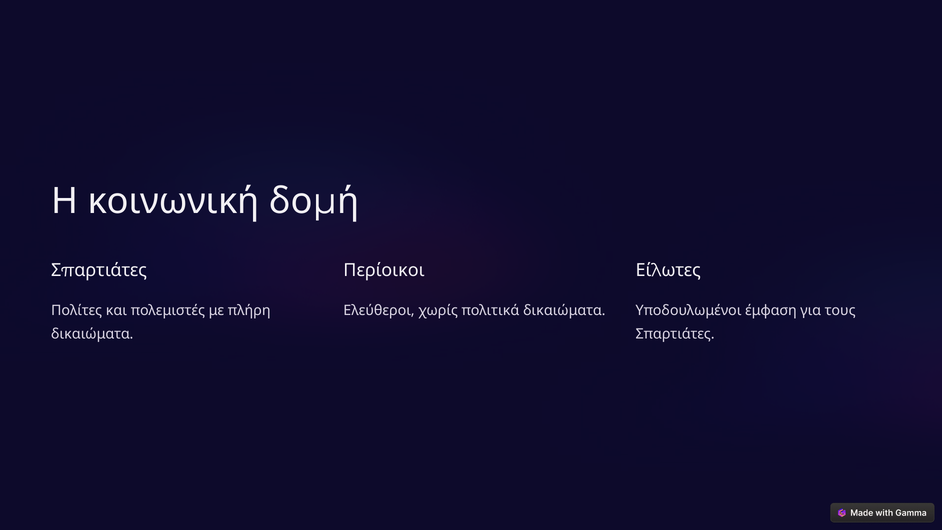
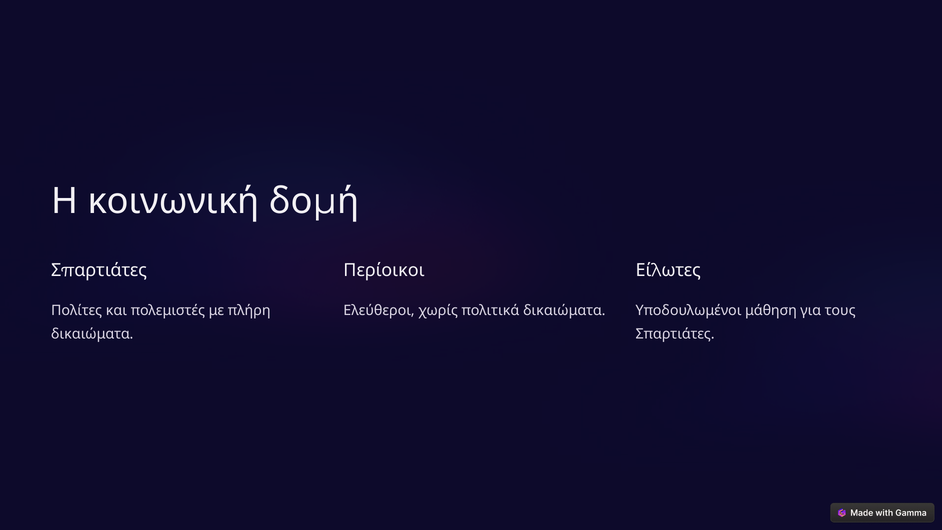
έμφαση: έμφαση -> μάθηση (771, 310)
